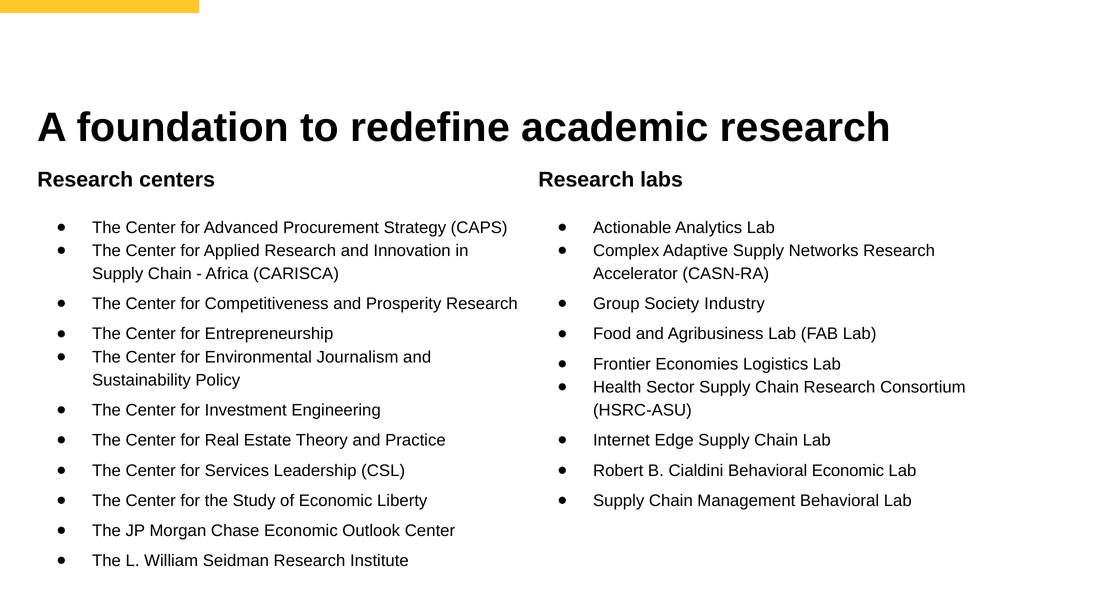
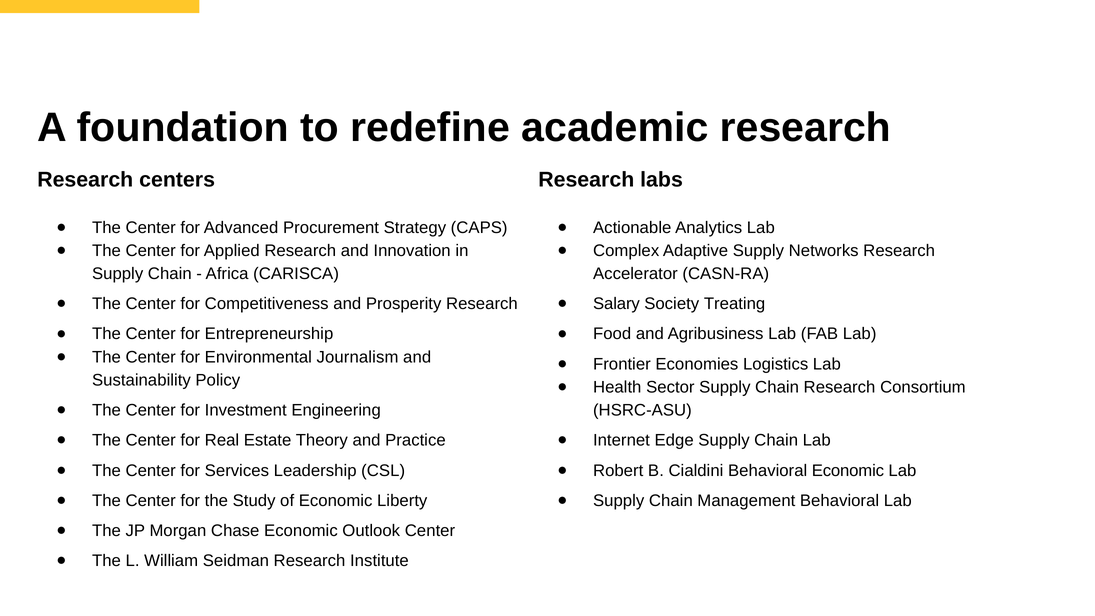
Group: Group -> Salary (616, 304)
Industry: Industry -> Treating (735, 304)
